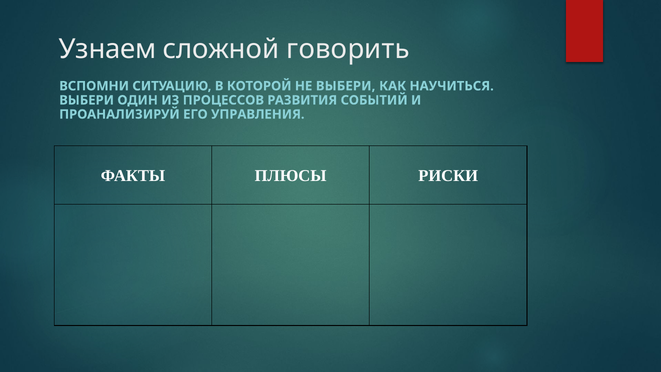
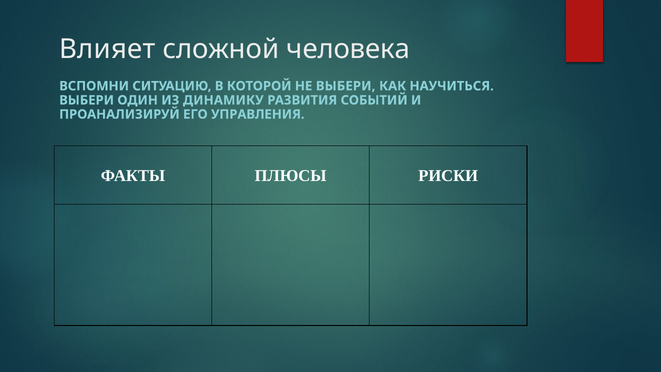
Узнаем: Узнаем -> Влияет (107, 49)
говорить: говорить -> человека (348, 49)
ПРОЦЕССОВ: ПРОЦЕССОВ -> ДИНАМИКУ (223, 100)
